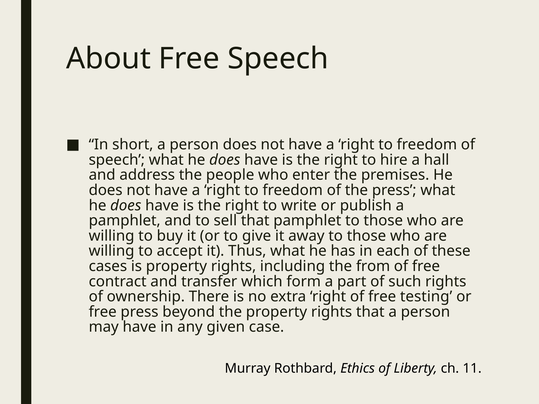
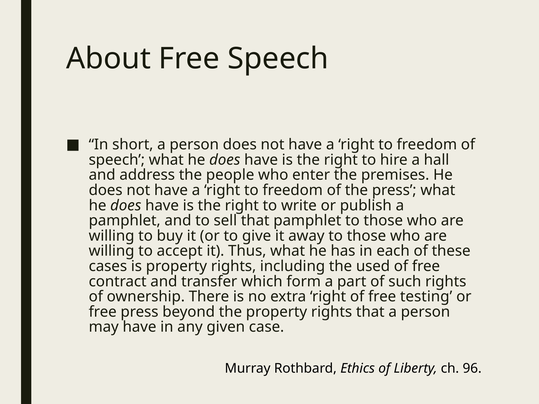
from: from -> used (373, 266)
11: 11 -> 96 (472, 369)
